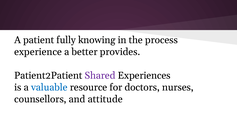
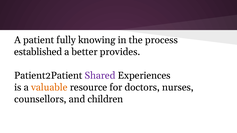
experience: experience -> established (38, 52)
valuable colour: blue -> orange (49, 87)
attitude: attitude -> children (105, 99)
